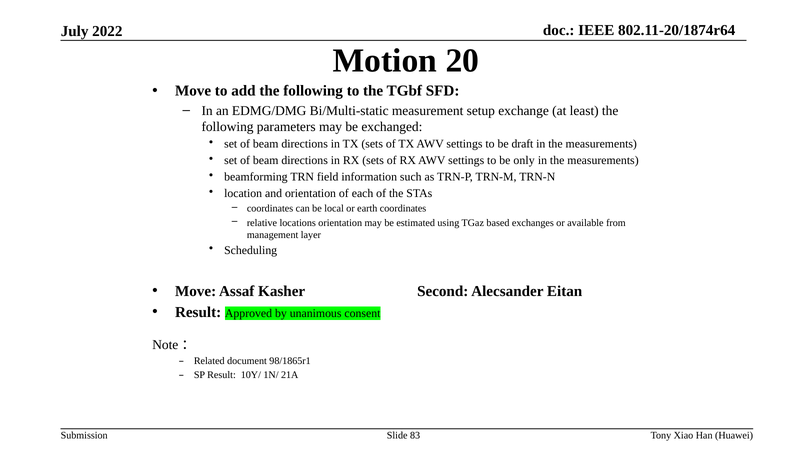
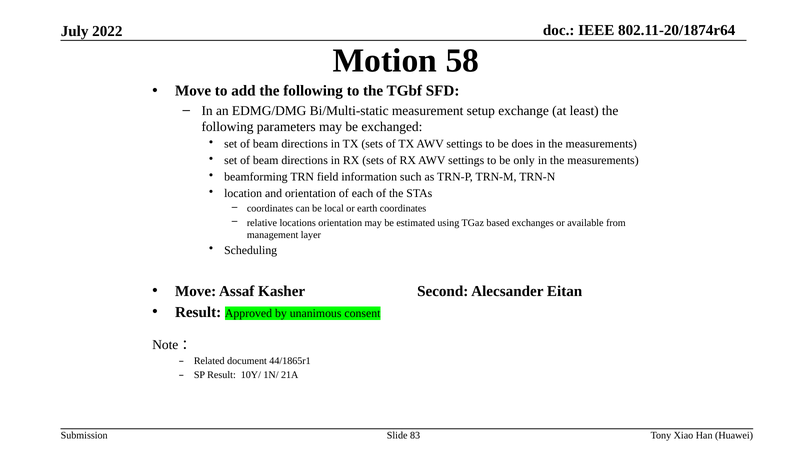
20: 20 -> 58 (462, 61)
draft: draft -> does (522, 144)
98/1865r1: 98/1865r1 -> 44/1865r1 (290, 361)
